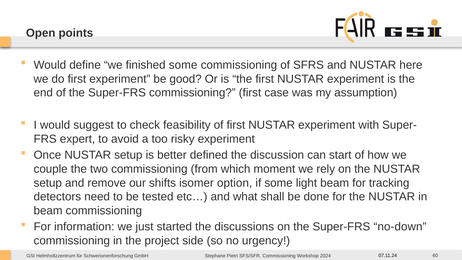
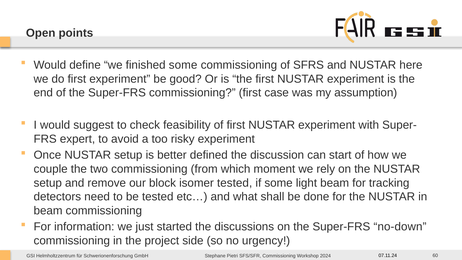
shifts: shifts -> block (163, 183)
isomer option: option -> tested (235, 183)
